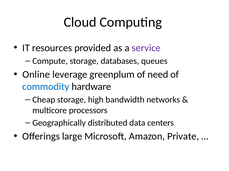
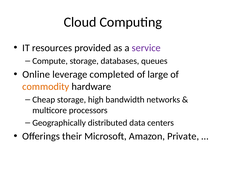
greenplum: greenplum -> completed (112, 75)
need: need -> large (158, 75)
commodity colour: blue -> orange (46, 87)
large: large -> their (72, 137)
